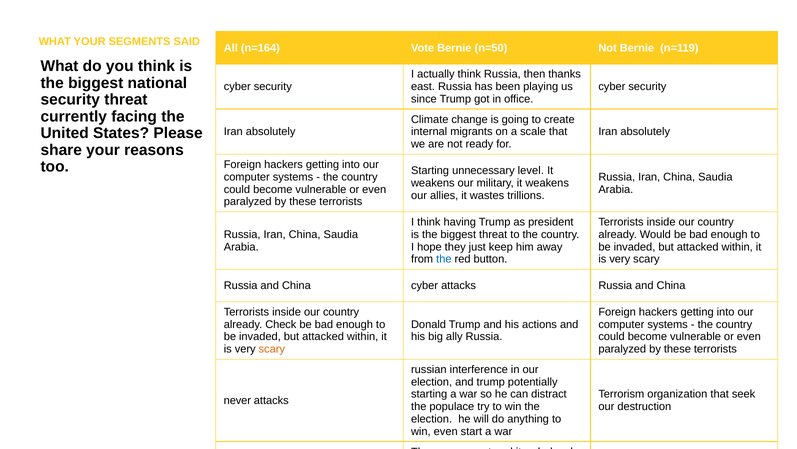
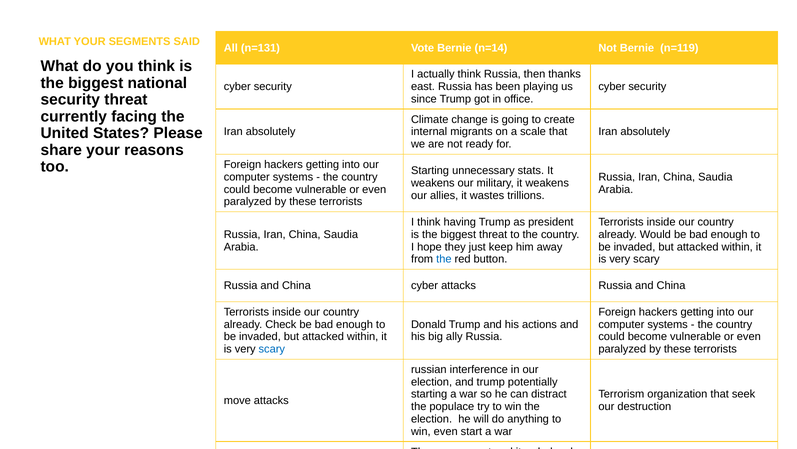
n=164: n=164 -> n=131 (260, 48)
n=50: n=50 -> n=14 (491, 48)
level: level -> stats (531, 171)
scary colour: orange -> blue (272, 349)
never: never -> move (237, 400)
